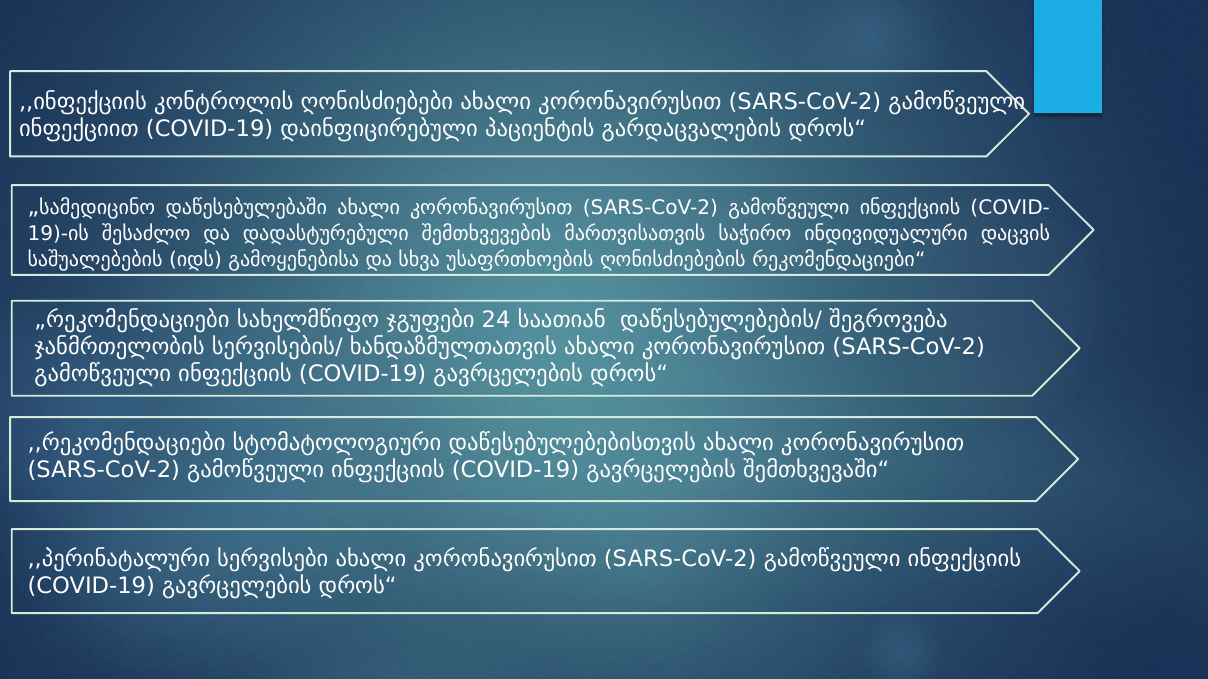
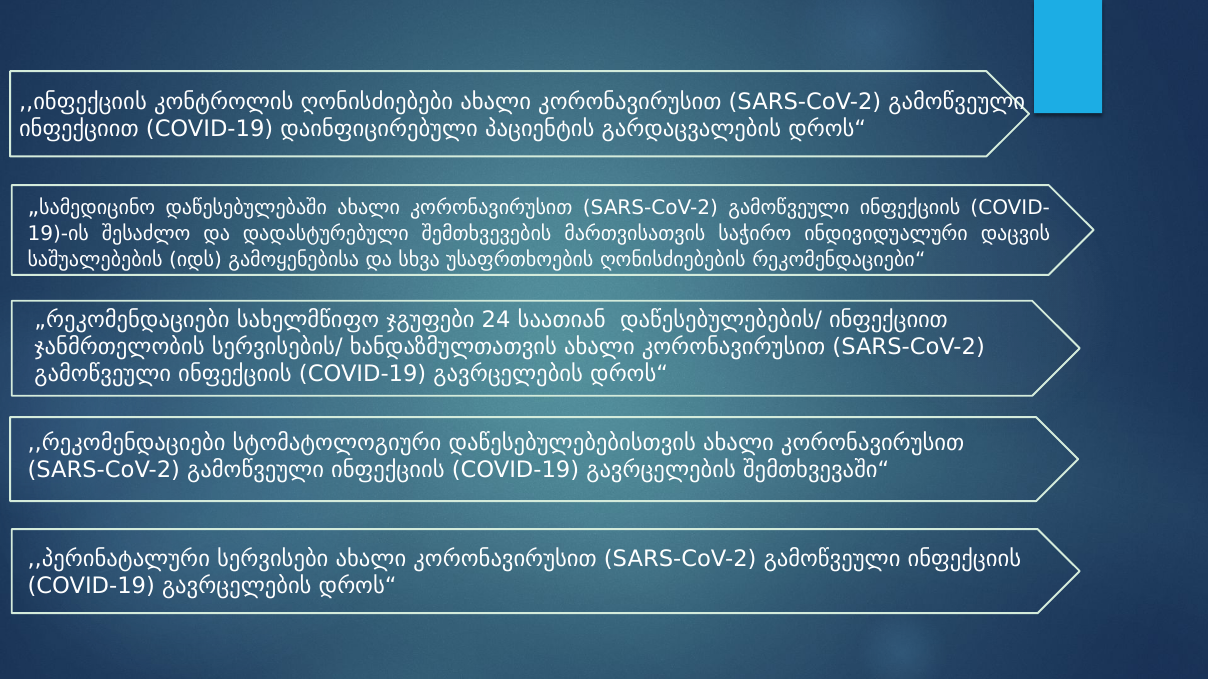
დაწესებულებების/ შეგროვება: შეგროვება -> ინფექციით (888, 320)
